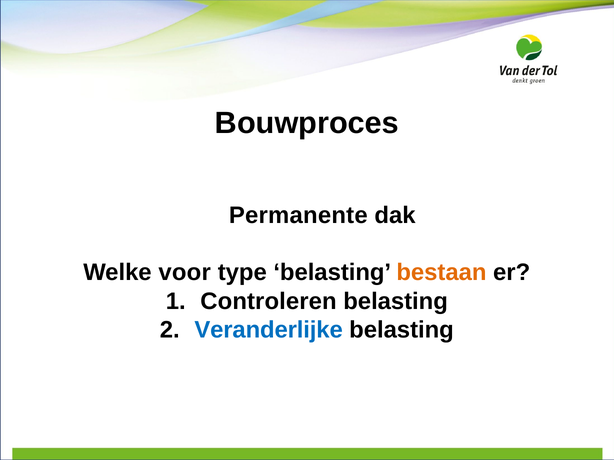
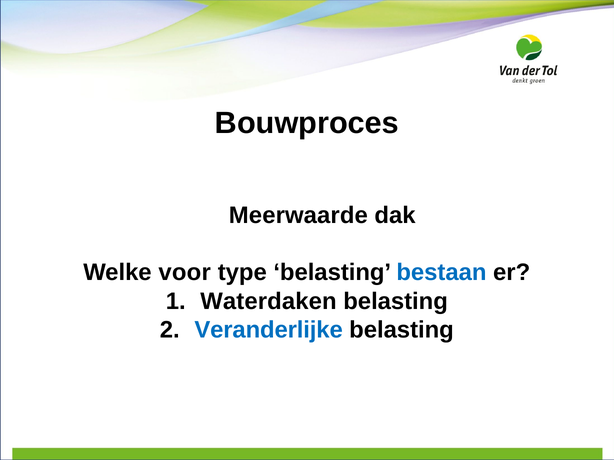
Permanente: Permanente -> Meerwaarde (298, 215)
bestaan colour: orange -> blue (441, 273)
Controleren: Controleren -> Waterdaken (269, 301)
